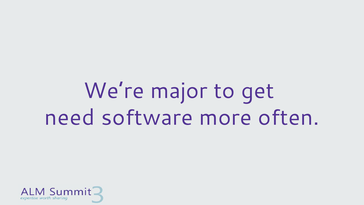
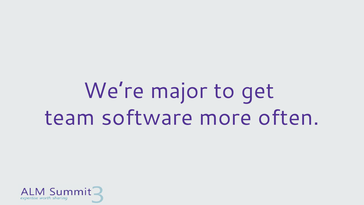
need: need -> team (70, 117)
